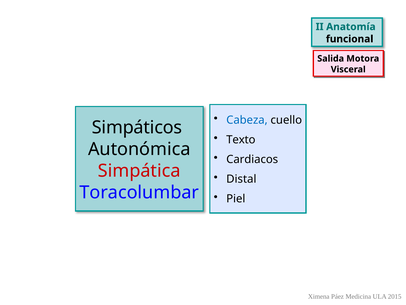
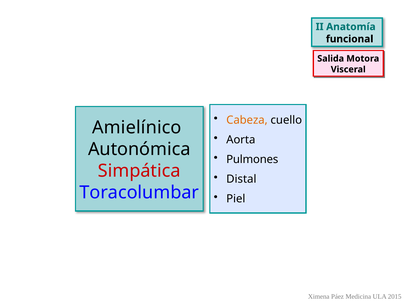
Cabeza colour: blue -> orange (247, 120)
Simpáticos: Simpáticos -> Amielínico (137, 127)
Texto: Texto -> Aorta (241, 140)
Cardiacos: Cardiacos -> Pulmones (252, 159)
